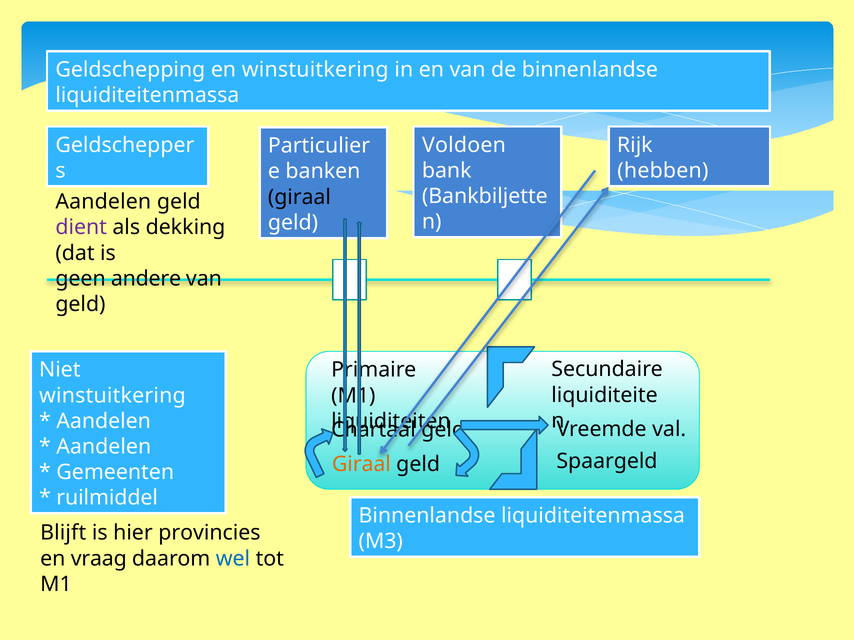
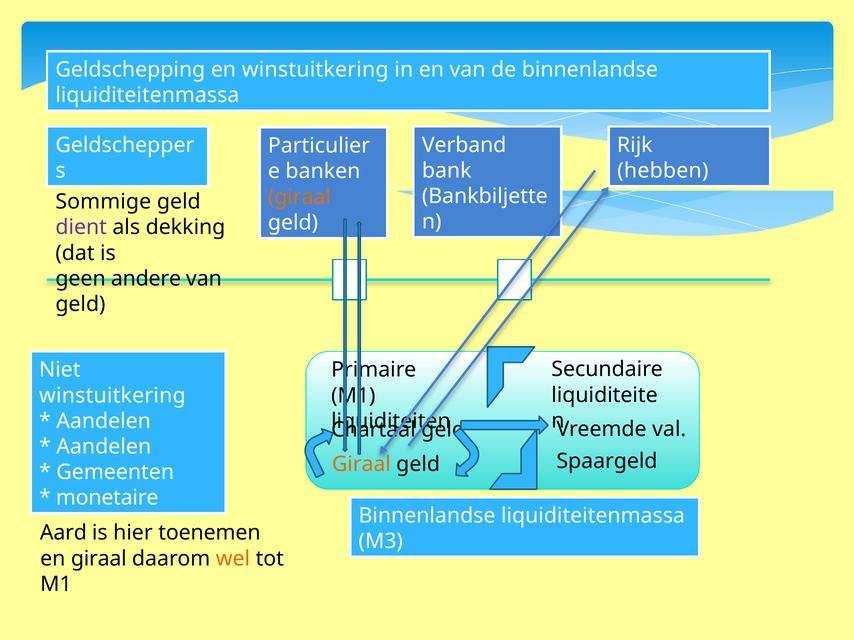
Voldoen: Voldoen -> Verband (464, 145)
giraal colour: black -> orange (299, 197)
Aandelen: Aandelen -> Sommige (103, 202)
ruilmiddel: ruilmiddel -> monetaire (107, 498)
Blijft: Blijft -> Aard (63, 533)
provincies: provincies -> toenemen (209, 533)
en vraag: vraag -> giraal (99, 559)
wel colour: blue -> orange (233, 559)
